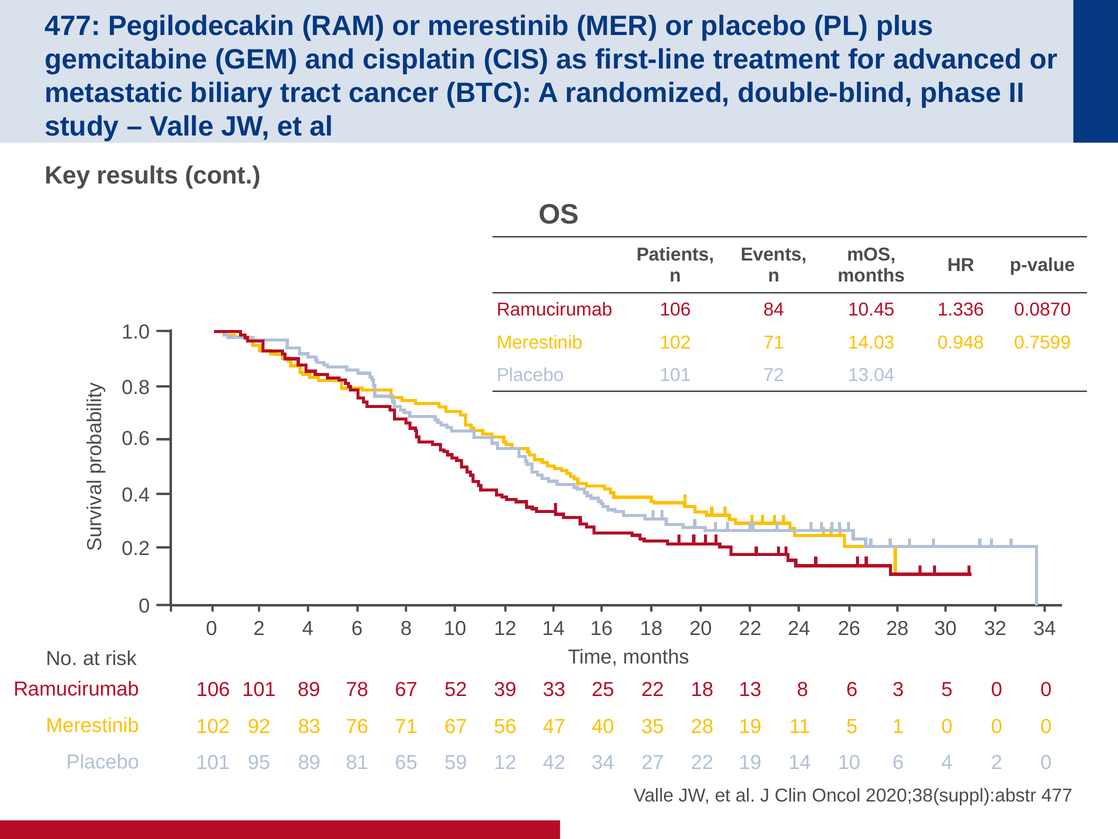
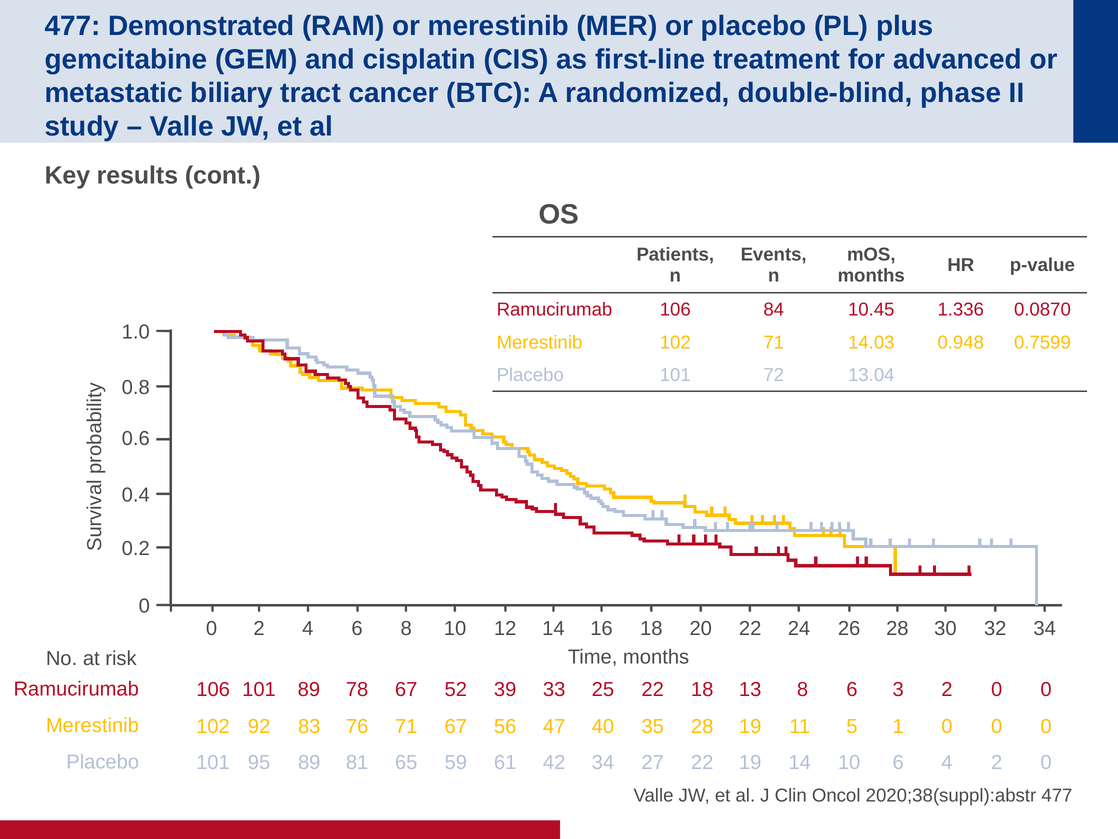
Pegilodecakin: Pegilodecakin -> Demonstrated (201, 26)
3 5: 5 -> 2 (947, 689)
59 12: 12 -> 61 (505, 762)
